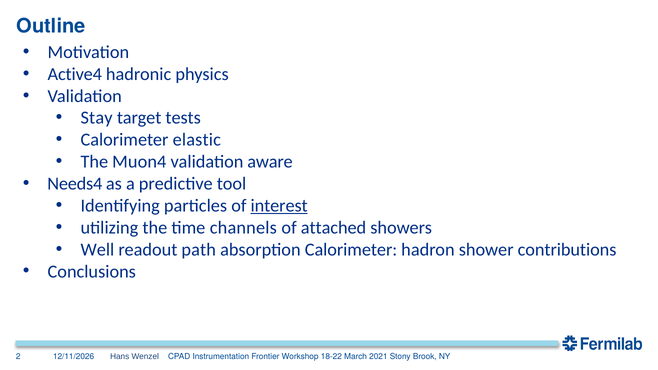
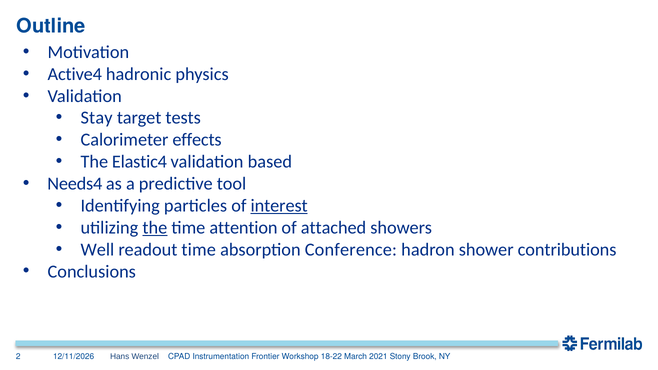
elastic: elastic -> effects (197, 140)
Muon4: Muon4 -> Elastic4 (139, 162)
aware: aware -> based (270, 162)
the underline: none -> present (155, 228)
channels: channels -> attention (243, 228)
readout path: path -> time (199, 250)
absorption Calorimeter: Calorimeter -> Conference (351, 250)
